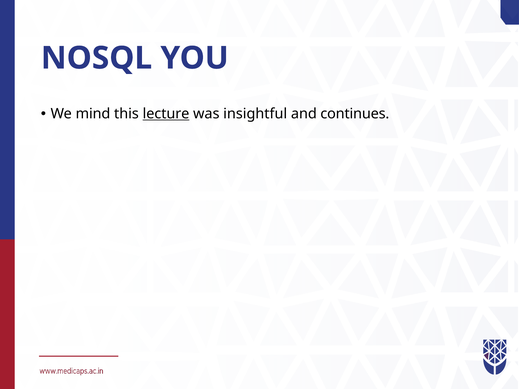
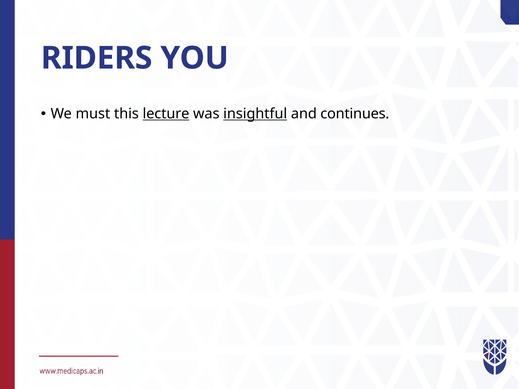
NOSQL: NOSQL -> RIDERS (97, 58)
mind: mind -> must (93, 114)
insightful underline: none -> present (255, 114)
